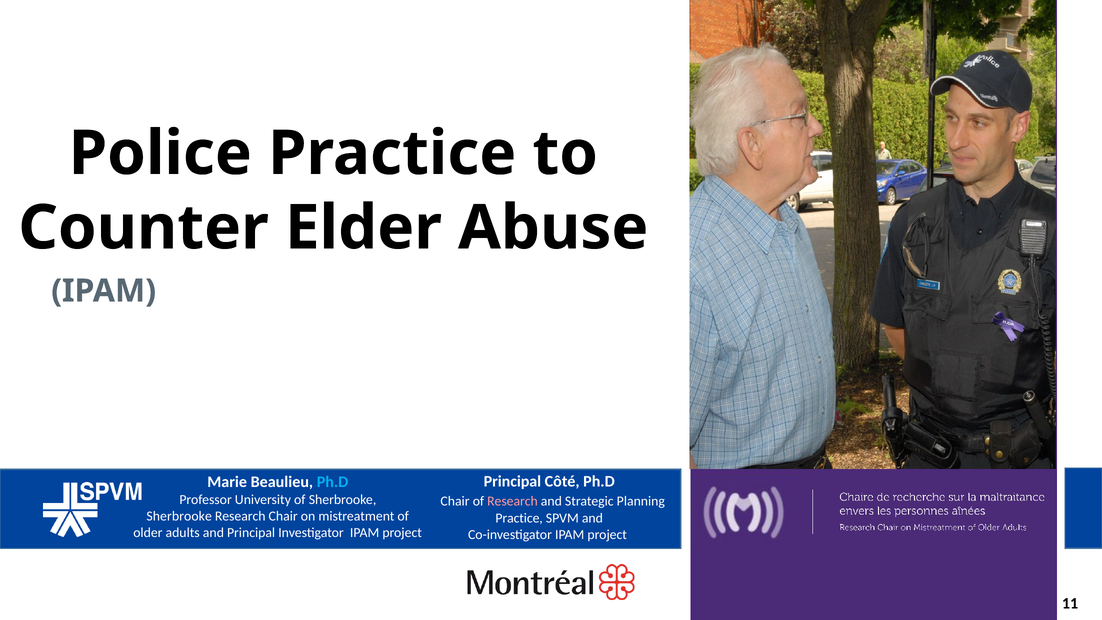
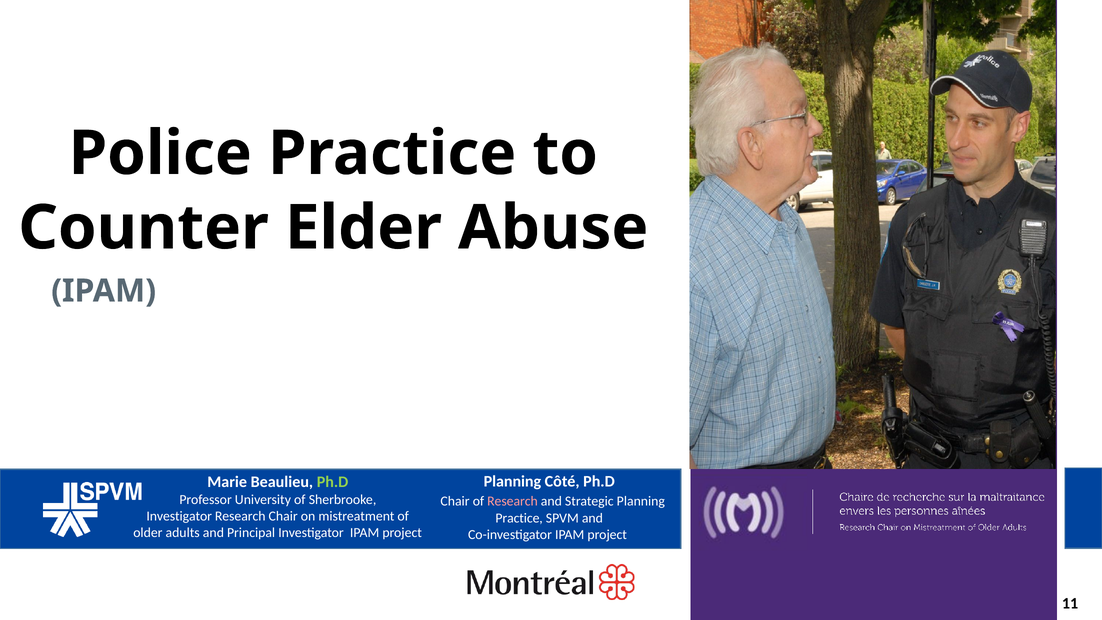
Principal: Principal -> Planning (512, 481)
Ph.D colour: light blue -> light green (333, 482)
Sherbrooke: Sherbrooke -> Investigator (179, 516)
